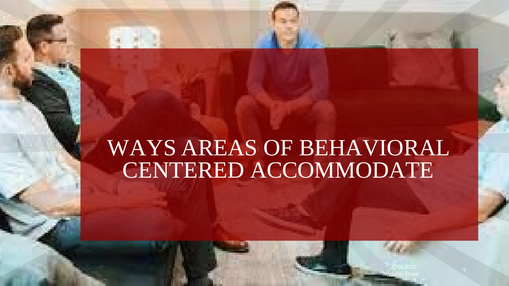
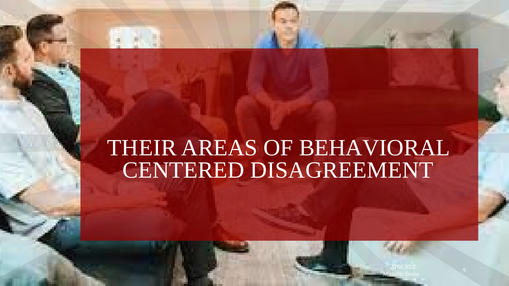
WAYS: WAYS -> THEIR (142, 148)
ACCOMMODATE: ACCOMMODATE -> DISAGREEMENT (342, 170)
